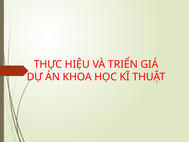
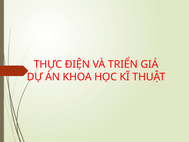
HIỆU: HIỆU -> ĐIỆN (77, 64)
